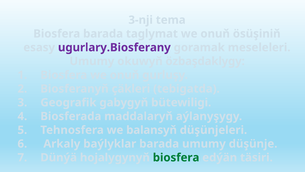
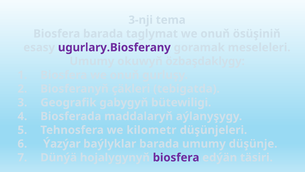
balansyň: balansyň -> kilometr (151, 130)
Arkaly: Arkaly -> Ýazýar (62, 143)
biosfera colour: green -> purple (176, 157)
